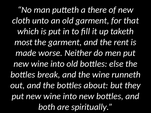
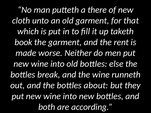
most: most -> book (23, 42)
spiritually: spiritually -> according (92, 107)
